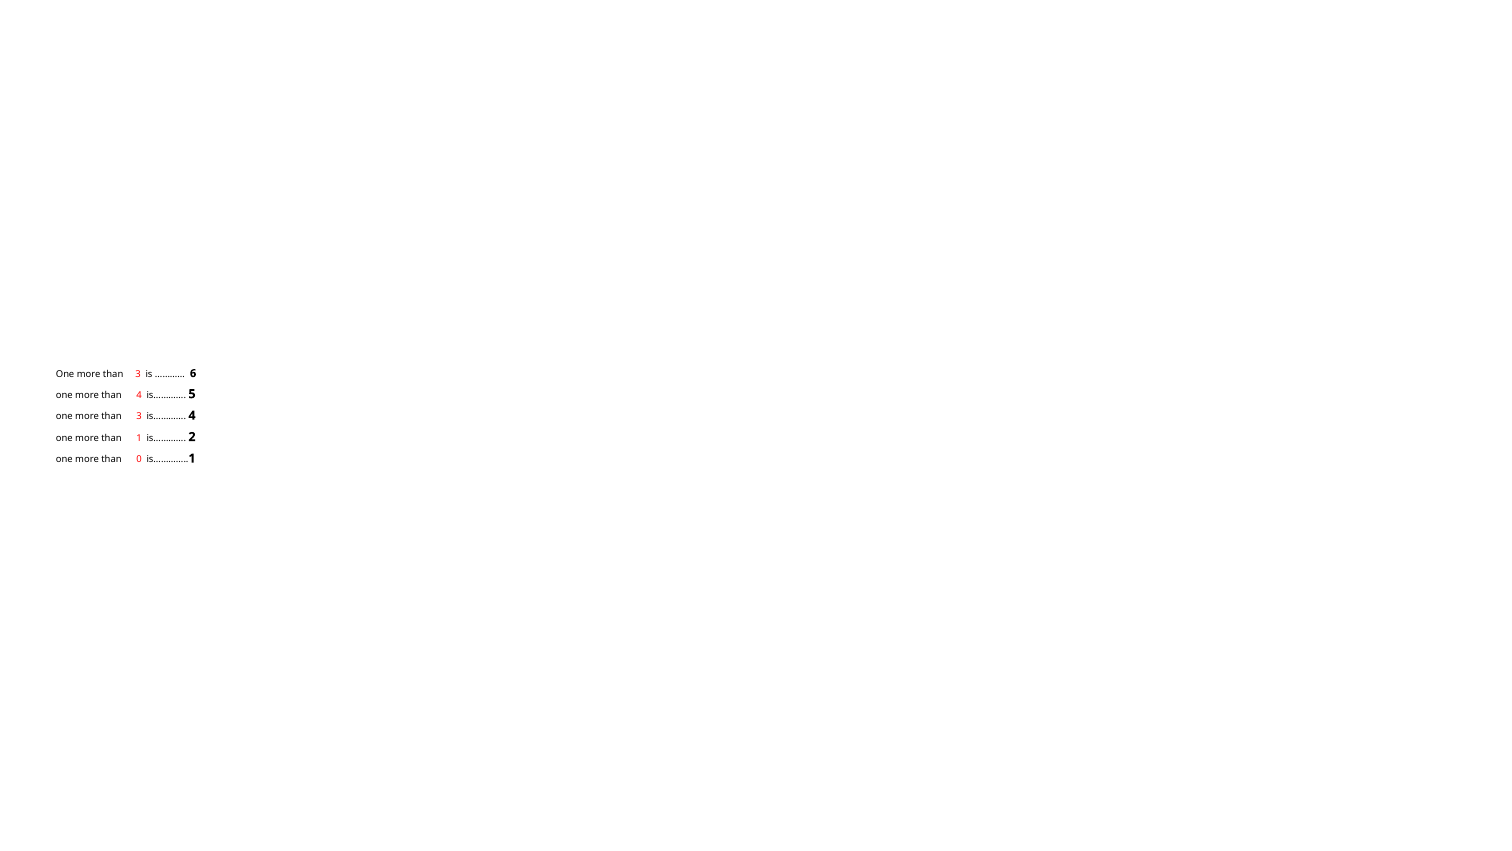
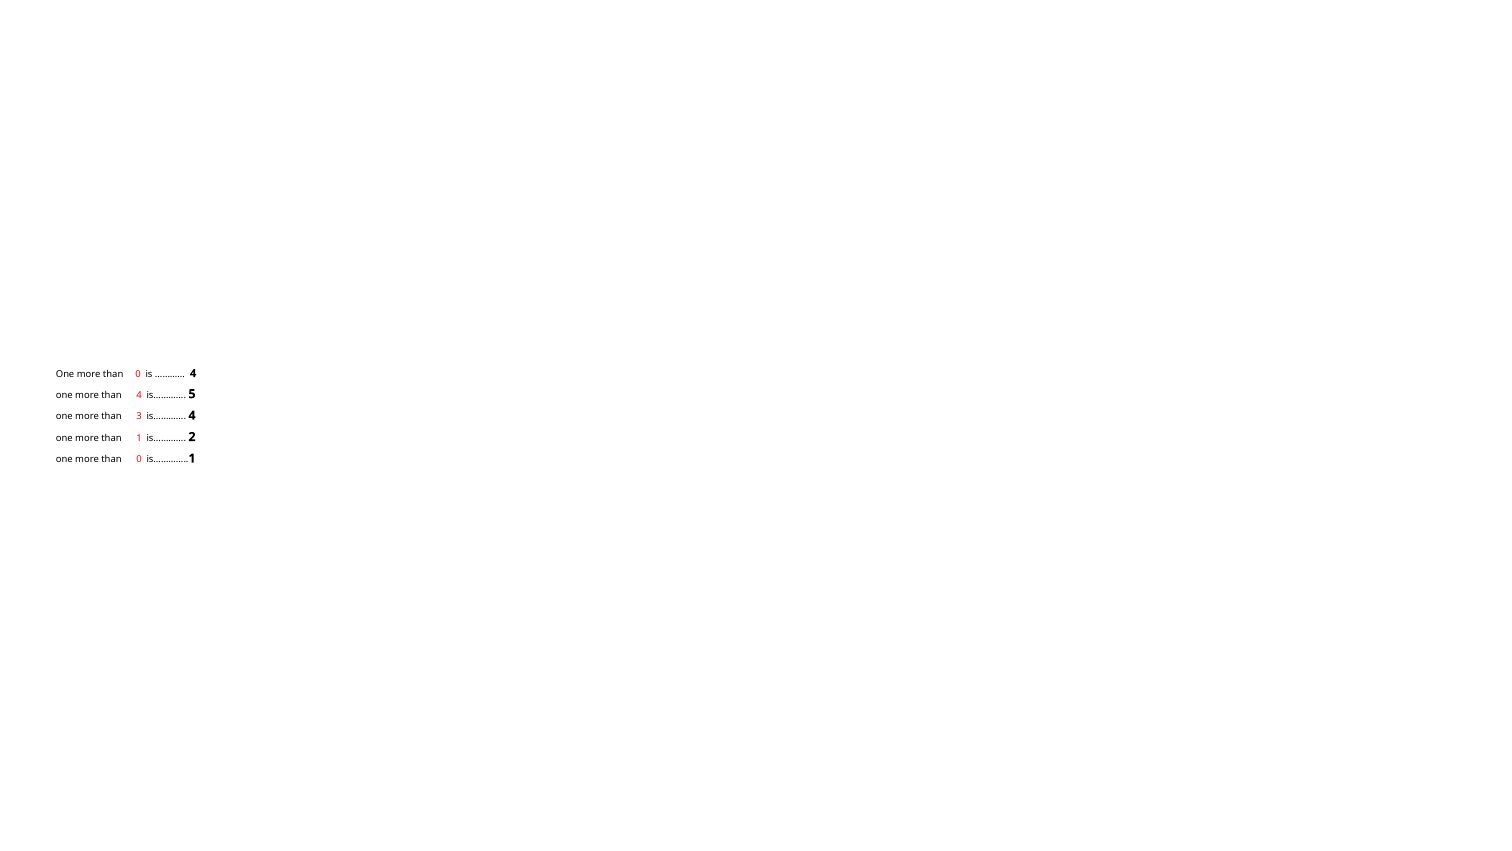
3: 3 -> 0 (138, 374)
6: 6 -> 4 (193, 373)
